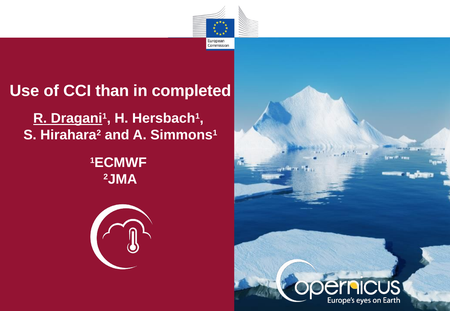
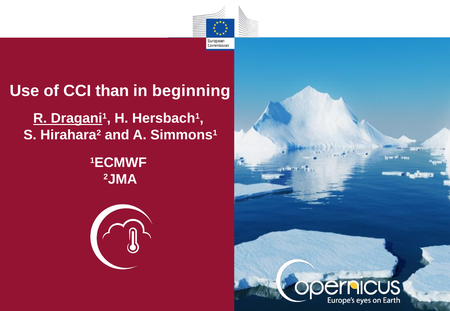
completed: completed -> beginning (191, 91)
